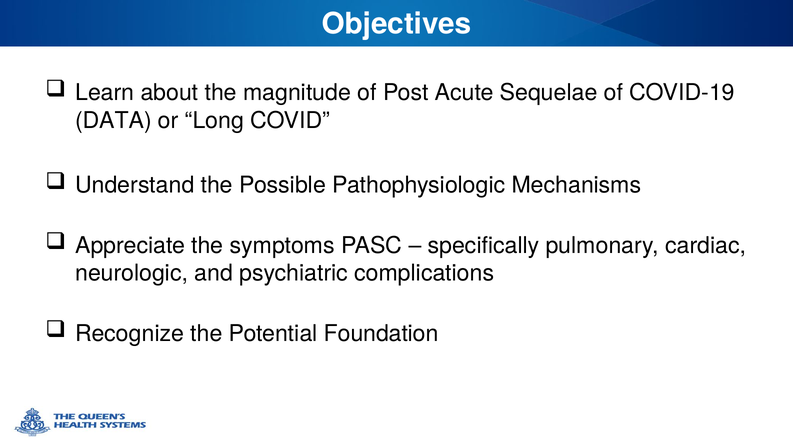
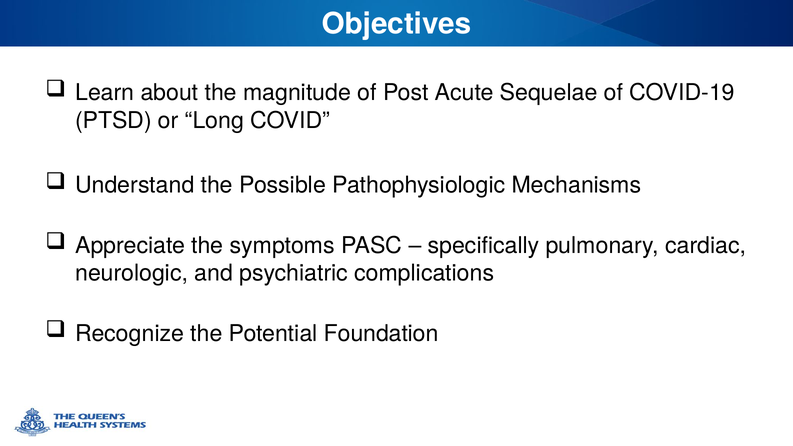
DATA: DATA -> PTSD (113, 120)
